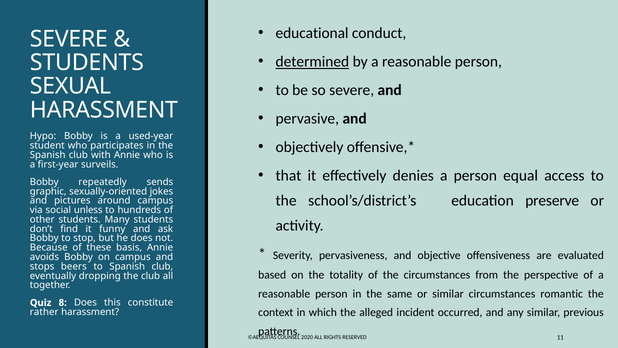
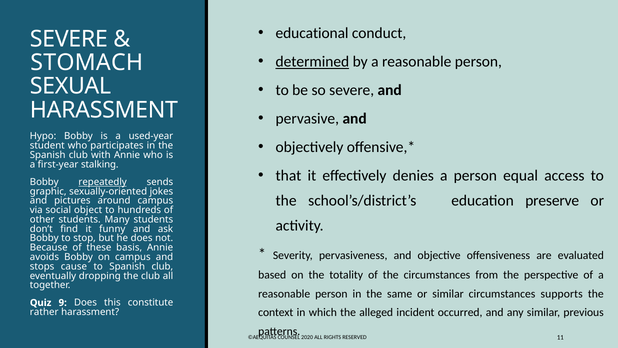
STUDENTS: STUDENTS -> STOMACH (87, 63)
surveils: surveils -> stalking (100, 164)
repeatedly underline: none -> present (103, 182)
unless: unless -> object (88, 210)
beers: beers -> cause (74, 266)
romantic: romantic -> supports (562, 294)
8: 8 -> 9 (63, 302)
